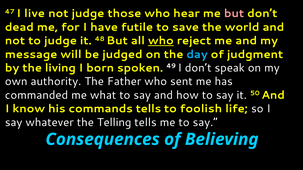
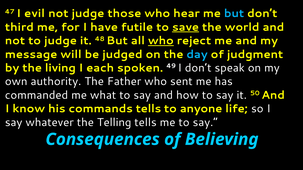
live: live -> evil (35, 14)
but colour: pink -> light blue (234, 14)
dead: dead -> third (19, 27)
save underline: none -> present (186, 27)
born: born -> each (100, 68)
foolish: foolish -> anyone (201, 109)
